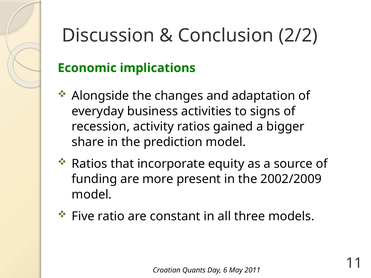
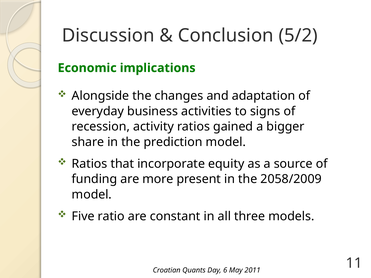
2/2: 2/2 -> 5/2 (298, 36)
2002/2009: 2002/2009 -> 2058/2009 (291, 179)
